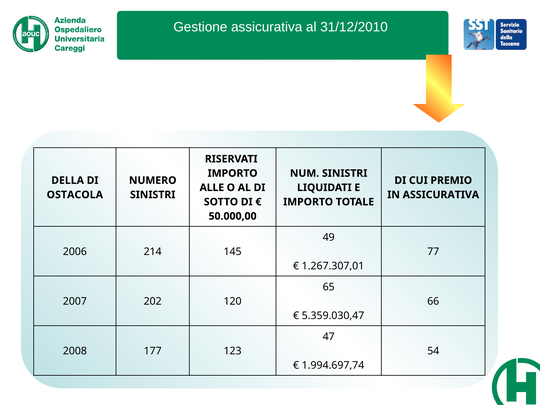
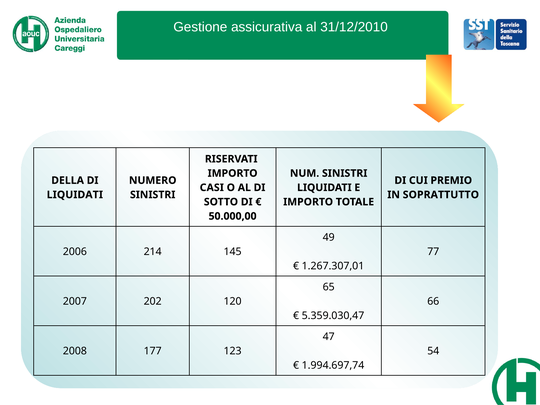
ALLE: ALLE -> CASI (212, 188)
OSTACOLA: OSTACOLA -> LIQUIDATI (75, 195)
IN ASSICURATIVA: ASSICURATIVA -> SOPRATTUTTO (441, 195)
